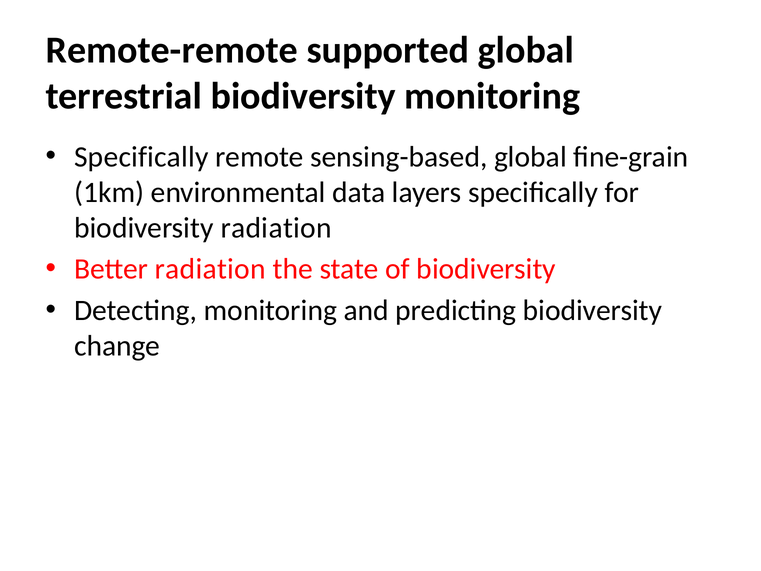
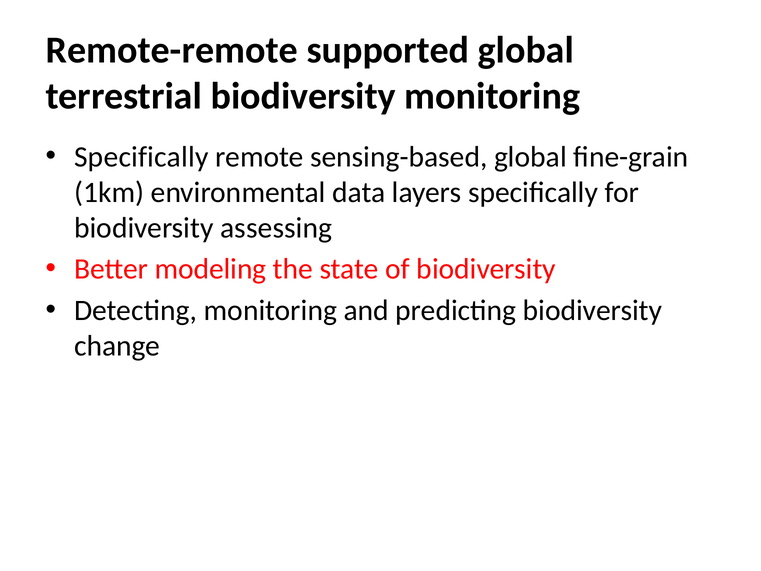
biodiversity radiation: radiation -> assessing (276, 228)
Better radiation: radiation -> modeling (211, 269)
